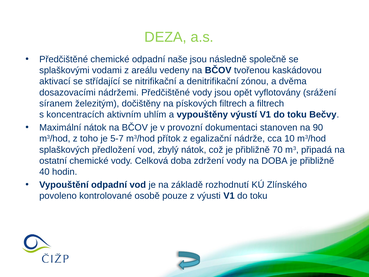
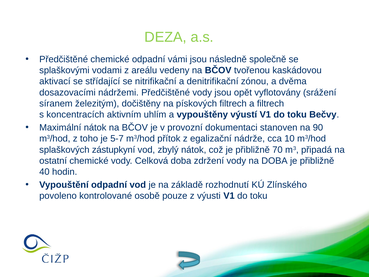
naše: naše -> vámi (178, 59)
předložení: předložení -> zástupkyní (114, 150)
